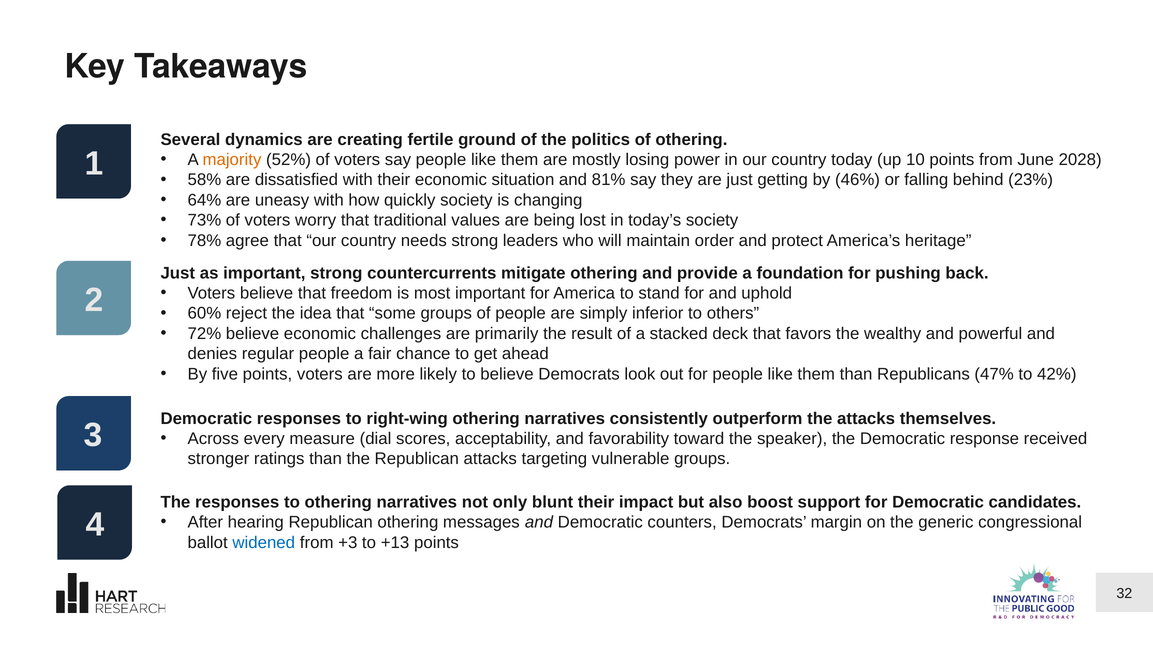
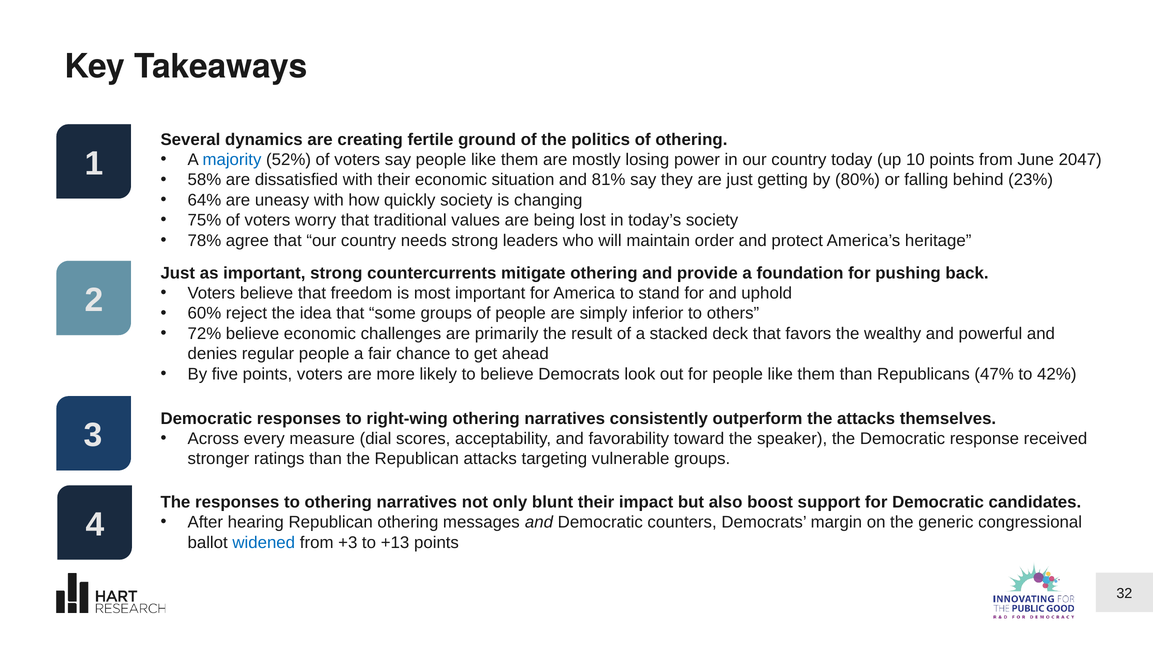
majority colour: orange -> blue (232, 160)
2028: 2028 -> 2047 (1080, 160)
46%: 46% -> 80% (858, 180)
73%: 73% -> 75% (204, 220)
